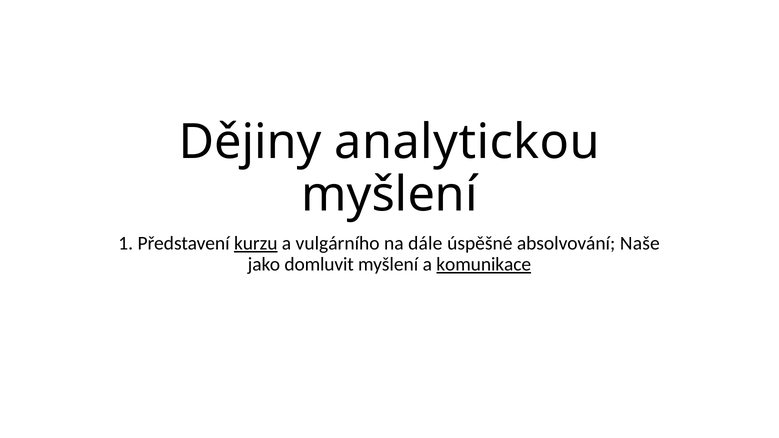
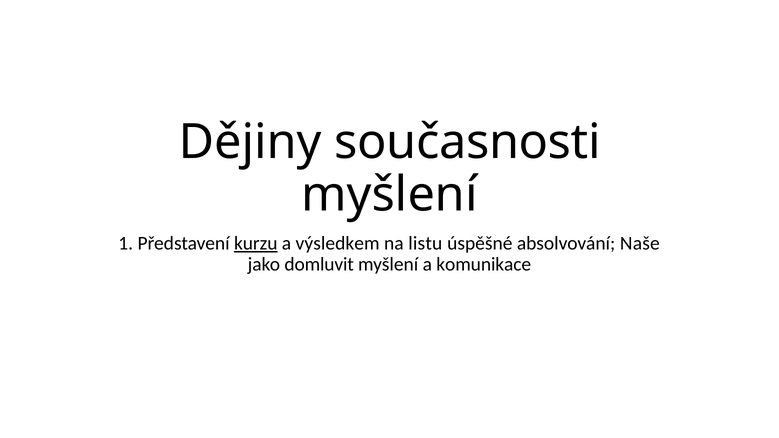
analytickou: analytickou -> současnosti (468, 142)
vulgárního: vulgárního -> výsledkem (338, 243)
dále: dále -> listu (425, 243)
komunikace underline: present -> none (484, 265)
